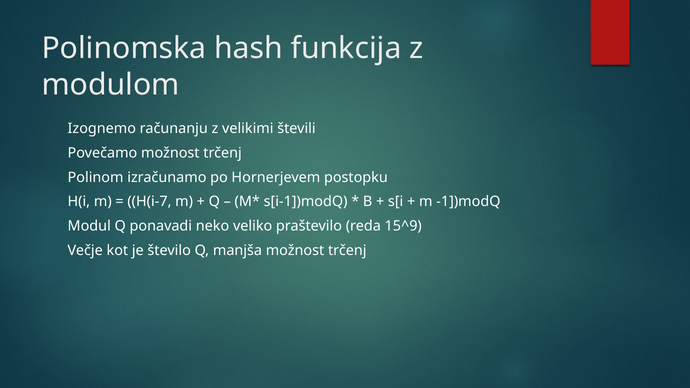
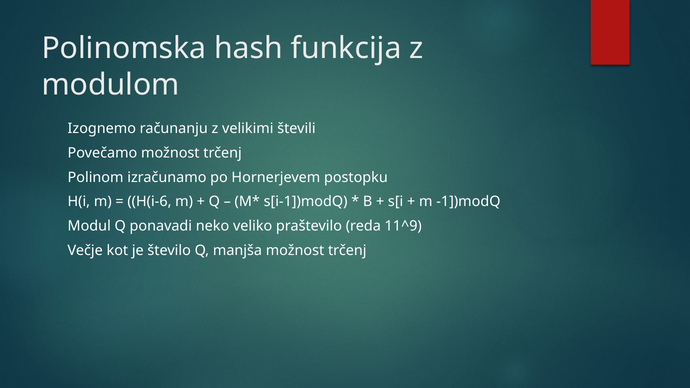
H(i-7: H(i-7 -> H(i-6 (149, 202)
15^9: 15^9 -> 11^9 (403, 226)
